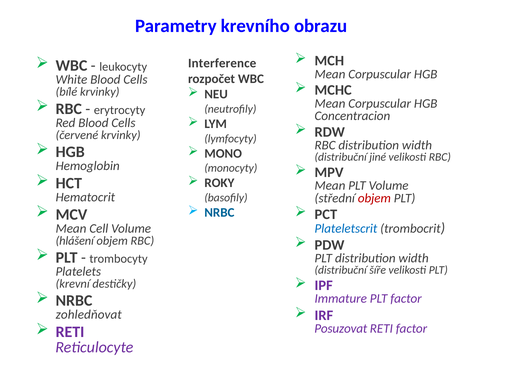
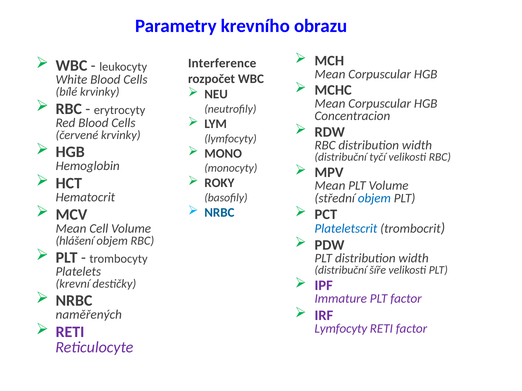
jiné: jiné -> tyčí (378, 157)
objem colour: red -> blue (374, 198)
zohledňovat: zohledňovat -> naměřených (89, 315)
Posuzovat: Posuzovat -> Lymfocyty (341, 329)
